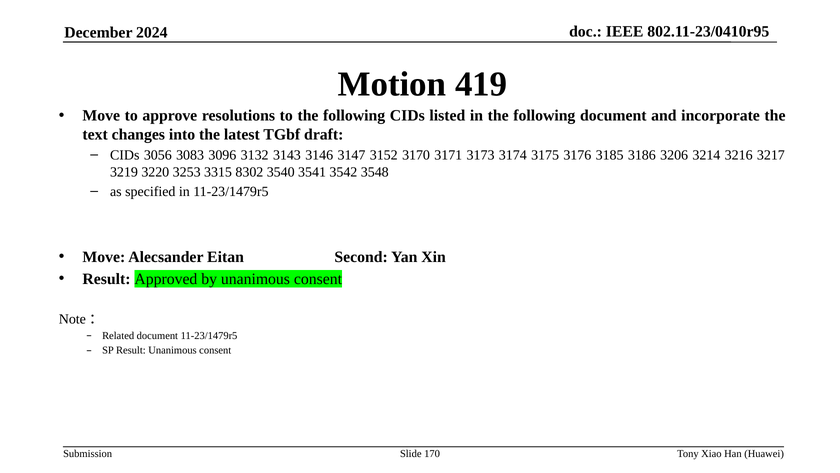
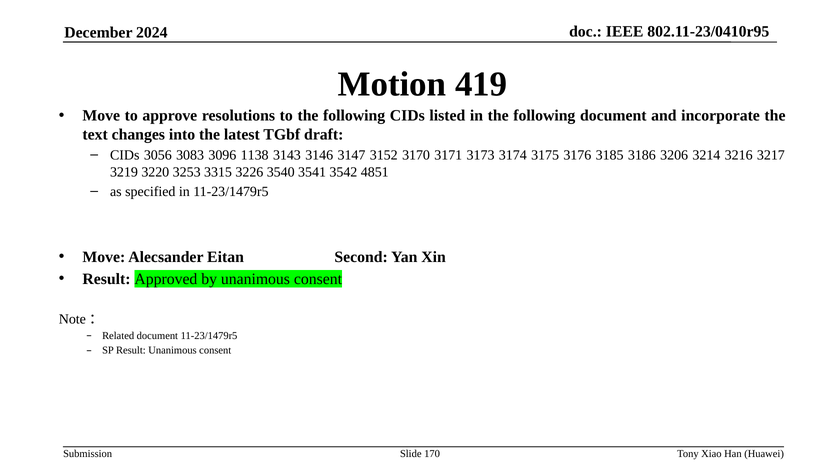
3132: 3132 -> 1138 (255, 155)
8302: 8302 -> 3226 (249, 172)
3548: 3548 -> 4851 (375, 172)
